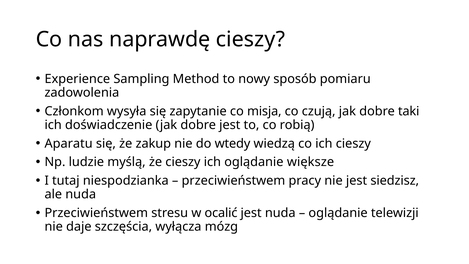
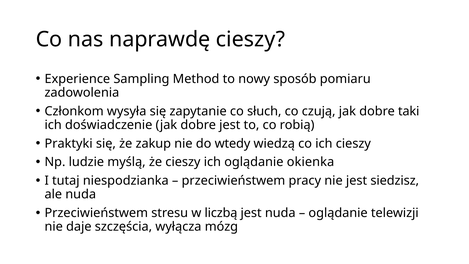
misja: misja -> słuch (264, 111)
Aparatu: Aparatu -> Praktyki (69, 143)
większe: większe -> okienka (311, 162)
ocalić: ocalić -> liczbą (221, 213)
